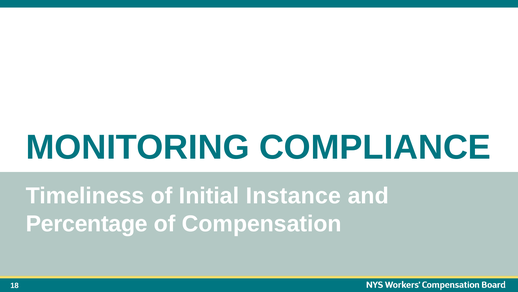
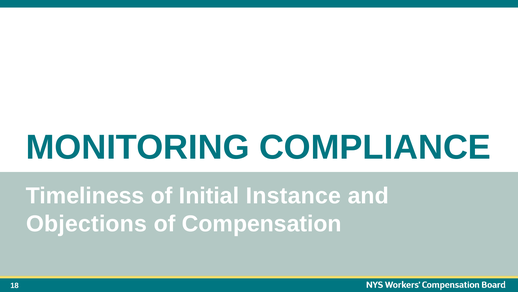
Percentage: Percentage -> Objections (87, 223)
